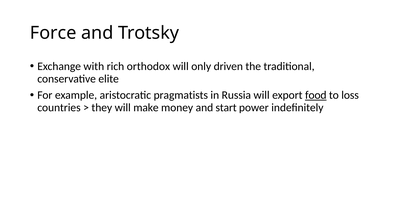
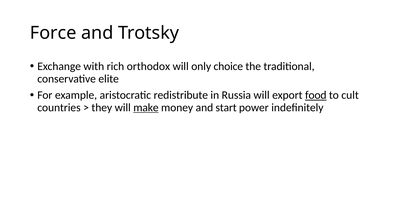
driven: driven -> choice (228, 66)
pragmatists: pragmatists -> redistribute (181, 95)
loss: loss -> cult (350, 95)
make underline: none -> present (146, 108)
